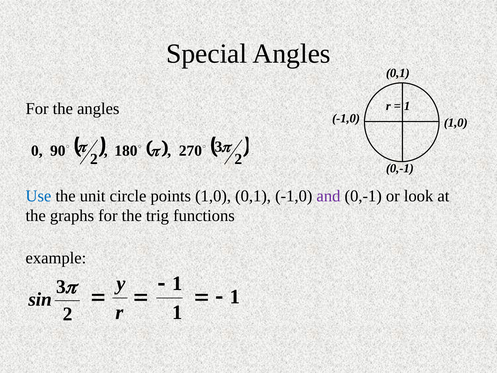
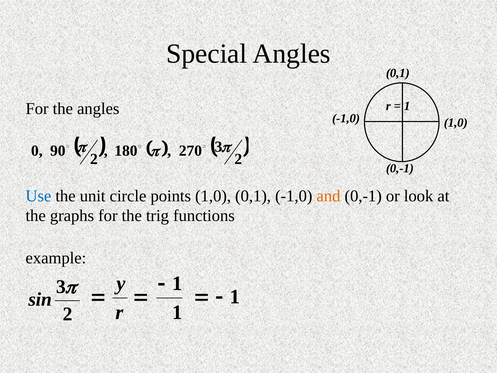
and colour: purple -> orange (328, 196)
